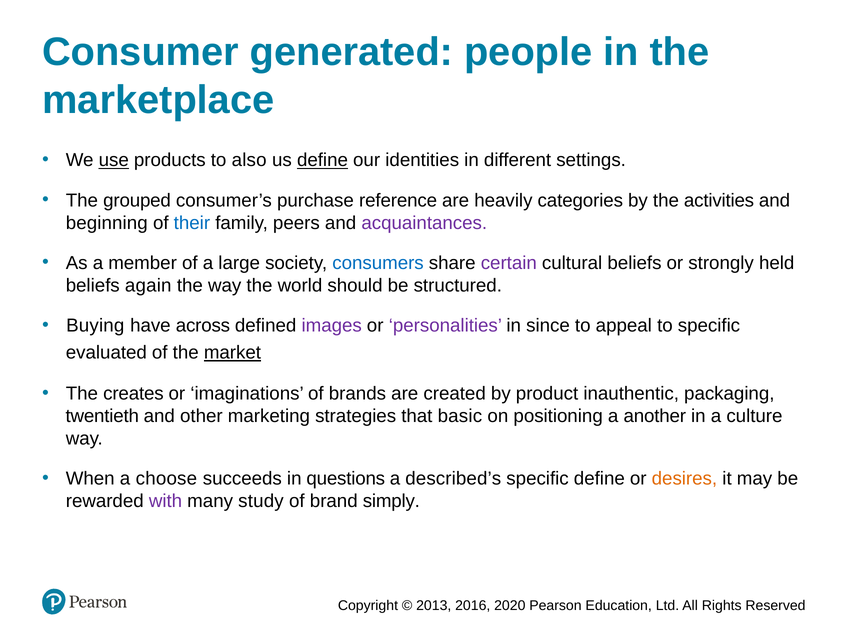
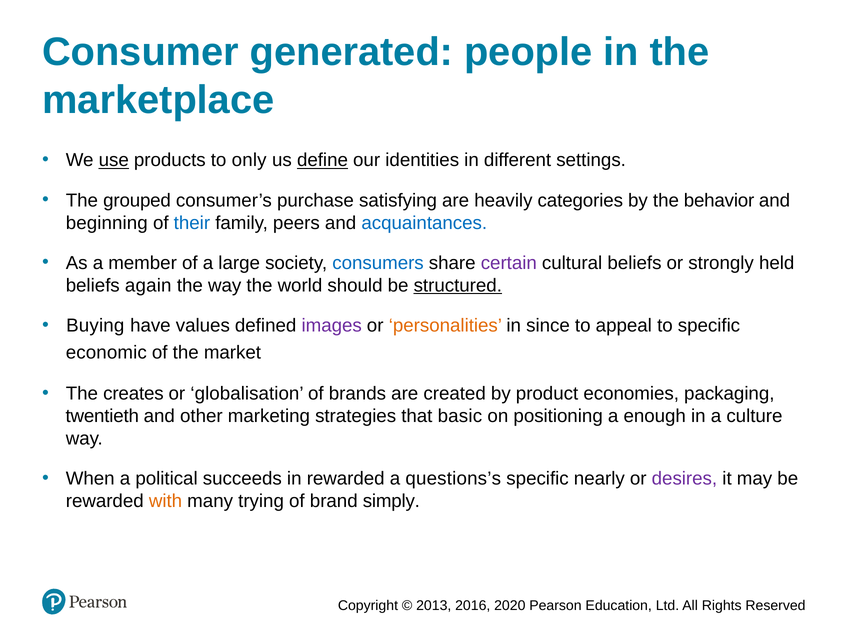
also: also -> only (249, 160)
reference: reference -> satisfying (398, 200)
activities: activities -> behavior (719, 200)
acquaintances colour: purple -> blue (424, 223)
structured underline: none -> present (458, 285)
across: across -> values (203, 325)
personalities colour: purple -> orange (445, 325)
evaluated: evaluated -> economic (106, 353)
market underline: present -> none (232, 353)
imaginations: imaginations -> globalisation (247, 394)
inauthentic: inauthentic -> economies (631, 394)
another: another -> enough (655, 416)
choose: choose -> political (167, 479)
in questions: questions -> rewarded (346, 479)
described’s: described’s -> questions’s (453, 479)
specific define: define -> nearly (599, 479)
desires colour: orange -> purple (684, 479)
with colour: purple -> orange (166, 501)
study: study -> trying (261, 501)
